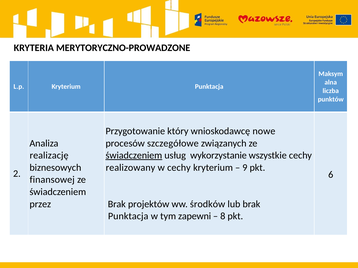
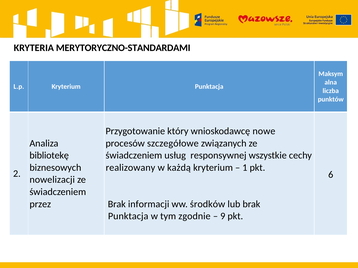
MERYTORYCZNO-PROWADZONE: MERYTORYCZNO-PROWADZONE -> MERYTORYCZNO-STANDARDAMI (123, 48)
realizację: realizację -> bibliotekę (49, 156)
świadczeniem underline: present -> none (134, 156)
wykorzystanie: wykorzystanie -> responsywnej (218, 156)
w cechy: cechy -> każdą (179, 168)
9: 9 -> 1 (245, 168)
finansowej: finansowej -> nowelizacji (52, 180)
projektów: projektów -> informacji (149, 204)
zapewni: zapewni -> zgodnie (194, 217)
8: 8 -> 9 (223, 217)
